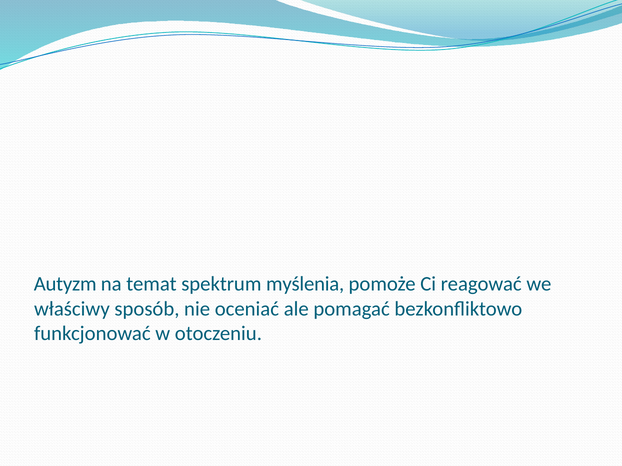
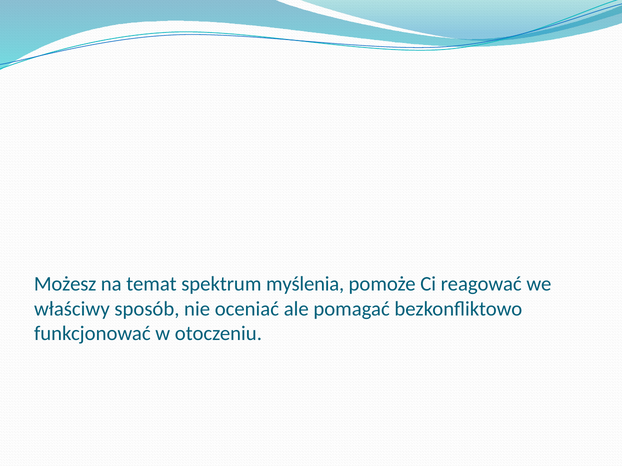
Autyzm: Autyzm -> Możesz (65, 284)
